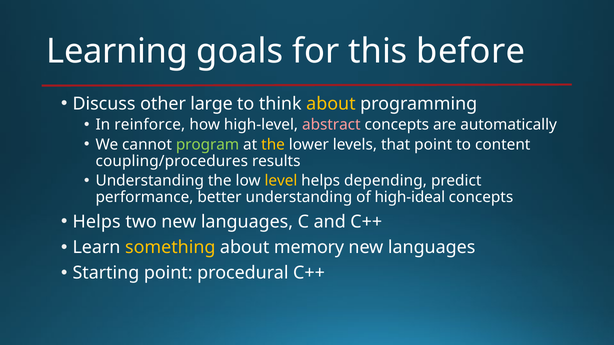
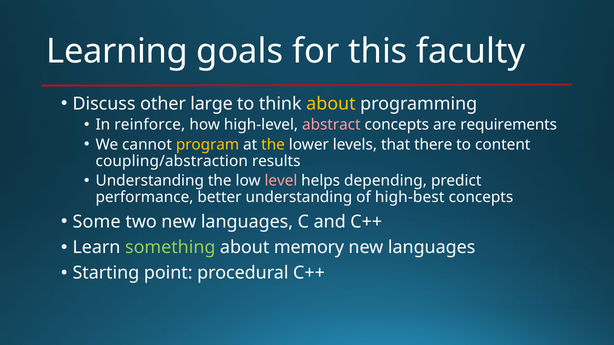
before: before -> faculty (471, 52)
automatically: automatically -> requirements (509, 125)
program colour: light green -> yellow (208, 145)
that point: point -> there (433, 145)
coupling/procedures: coupling/procedures -> coupling/abstraction (172, 161)
level colour: yellow -> pink (281, 181)
high-ideal: high-ideal -> high-best (410, 198)
Helps: Helps -> Some (97, 222)
something colour: yellow -> light green (170, 248)
